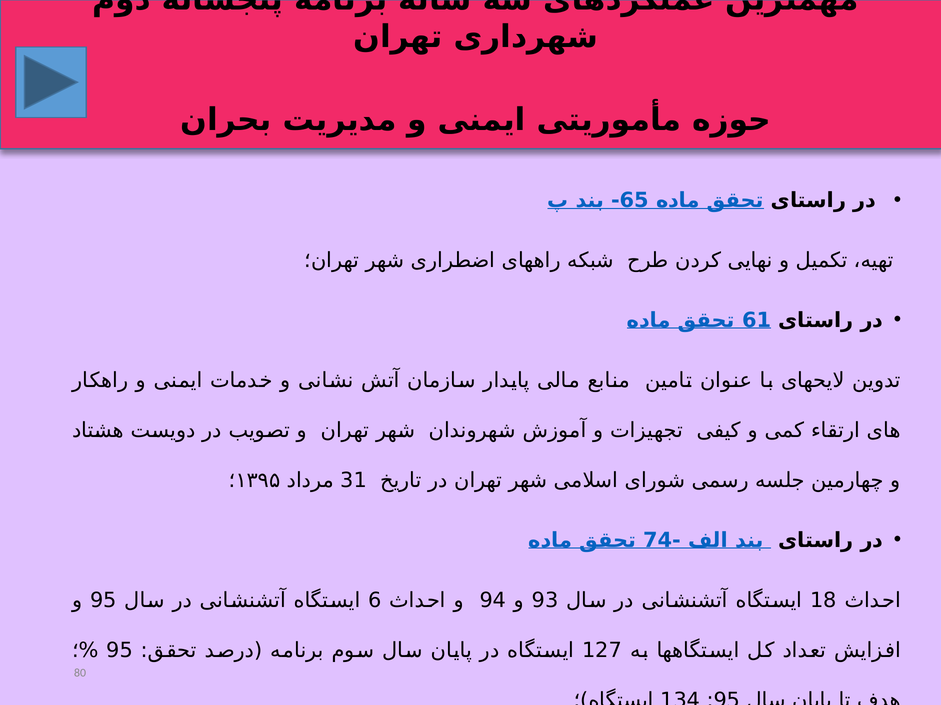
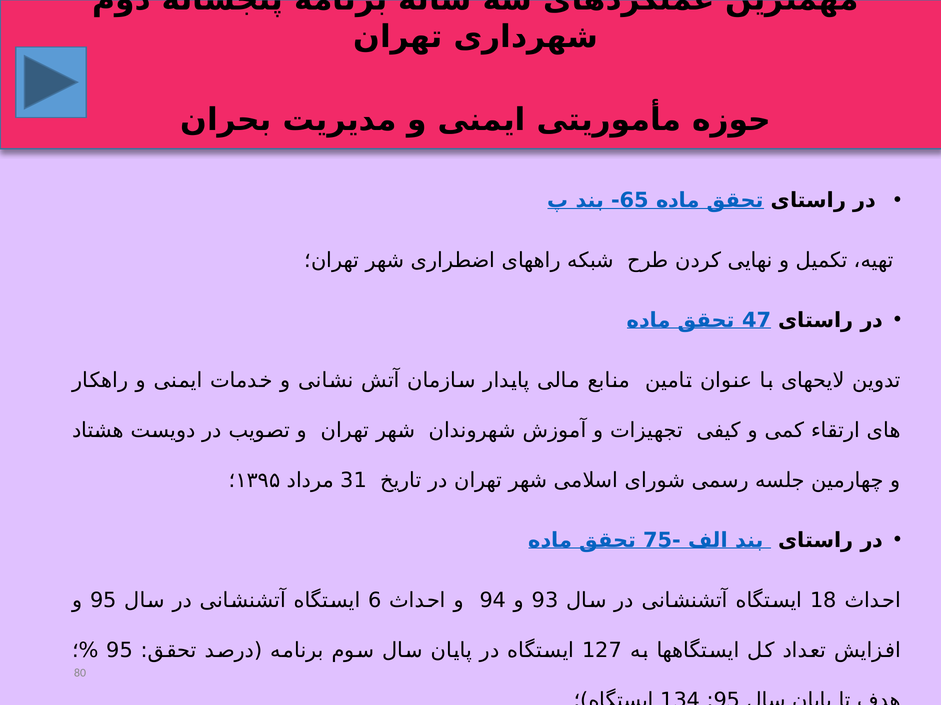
61: 61 -> 47 (757, 321)
74-: 74- -> 75- (662, 541)
